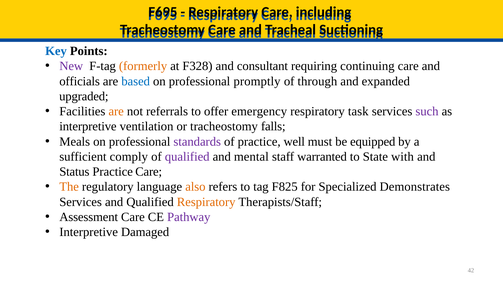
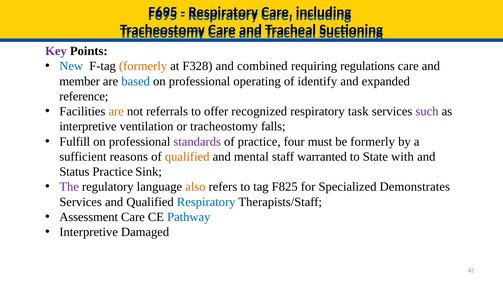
Key colour: blue -> purple (56, 51)
New colour: purple -> blue (71, 66)
consultant: consultant -> combined (262, 66)
continuing: continuing -> regulations (367, 66)
officials: officials -> member (80, 81)
promptly: promptly -> operating (257, 81)
through: through -> identify (317, 81)
upgraded: upgraded -> reference (84, 96)
emergency: emergency -> recognized (259, 111)
Meals: Meals -> Fulfill (75, 142)
well: well -> four (294, 142)
be equipped: equipped -> formerly (373, 142)
comply: comply -> reasons (129, 157)
qualified colour: purple -> orange (187, 157)
Practice Care: Care -> Sink (149, 172)
The colour: orange -> purple (69, 187)
Respiratory colour: orange -> blue (206, 202)
Pathway colour: purple -> blue (189, 217)
